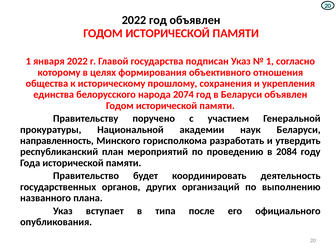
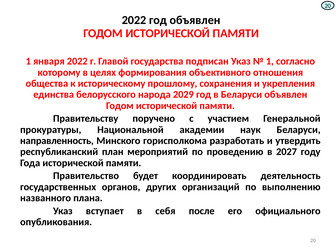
2074: 2074 -> 2029 (183, 95)
2084: 2084 -> 2027 (287, 152)
типа: типа -> себя (165, 211)
